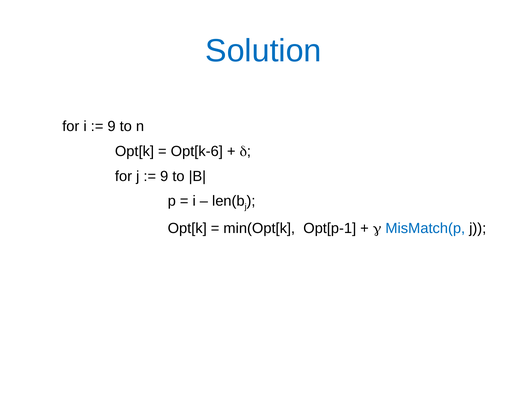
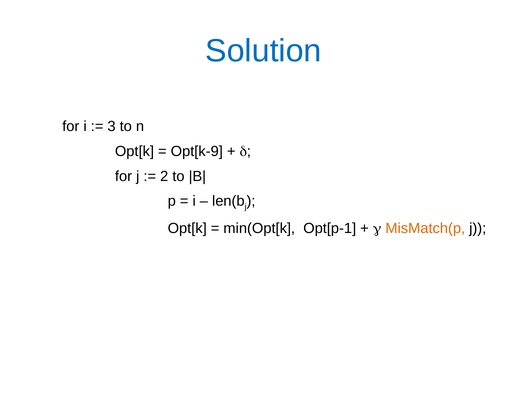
9: 9 -> 3 (112, 127)
Opt[k-6: Opt[k-6 -> Opt[k-9 (197, 151)
9: 9 -> 2 (164, 176)
MisMatch(p colour: blue -> orange (425, 229)
